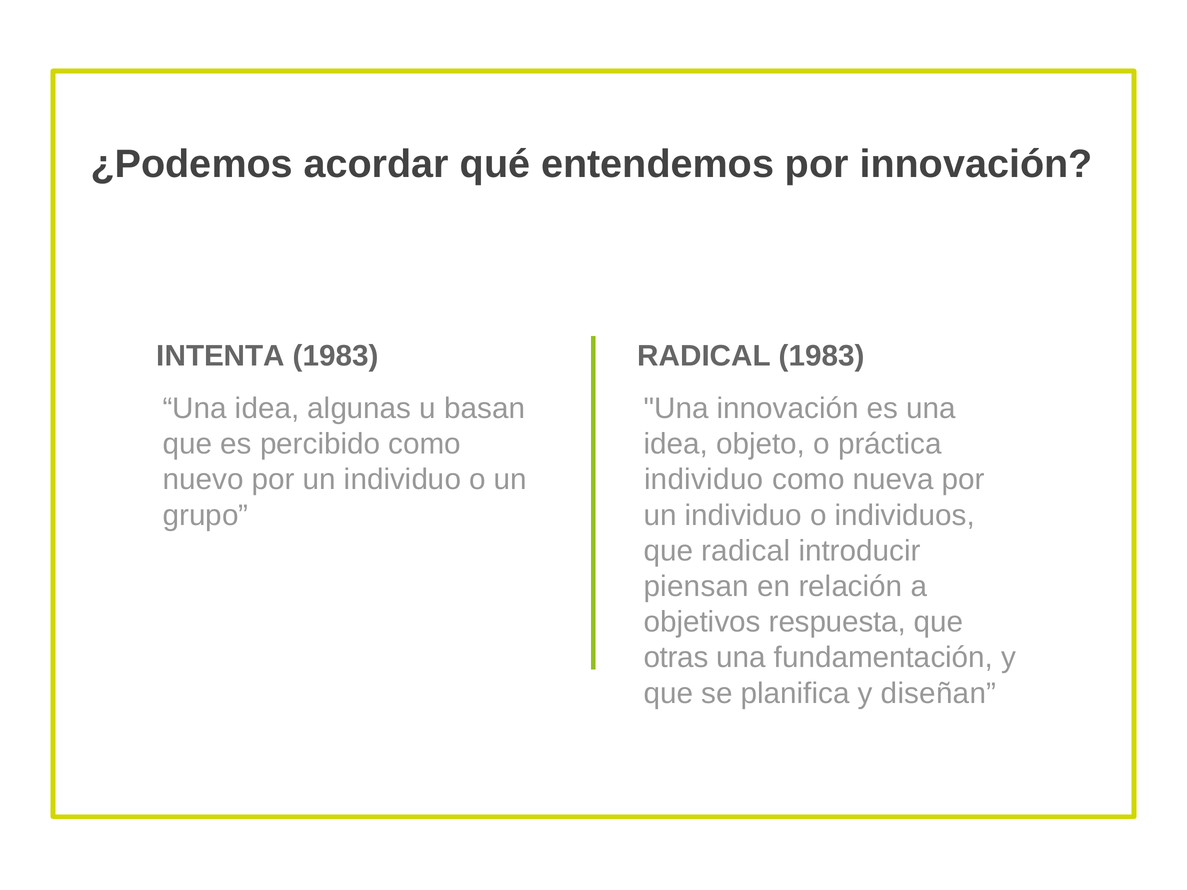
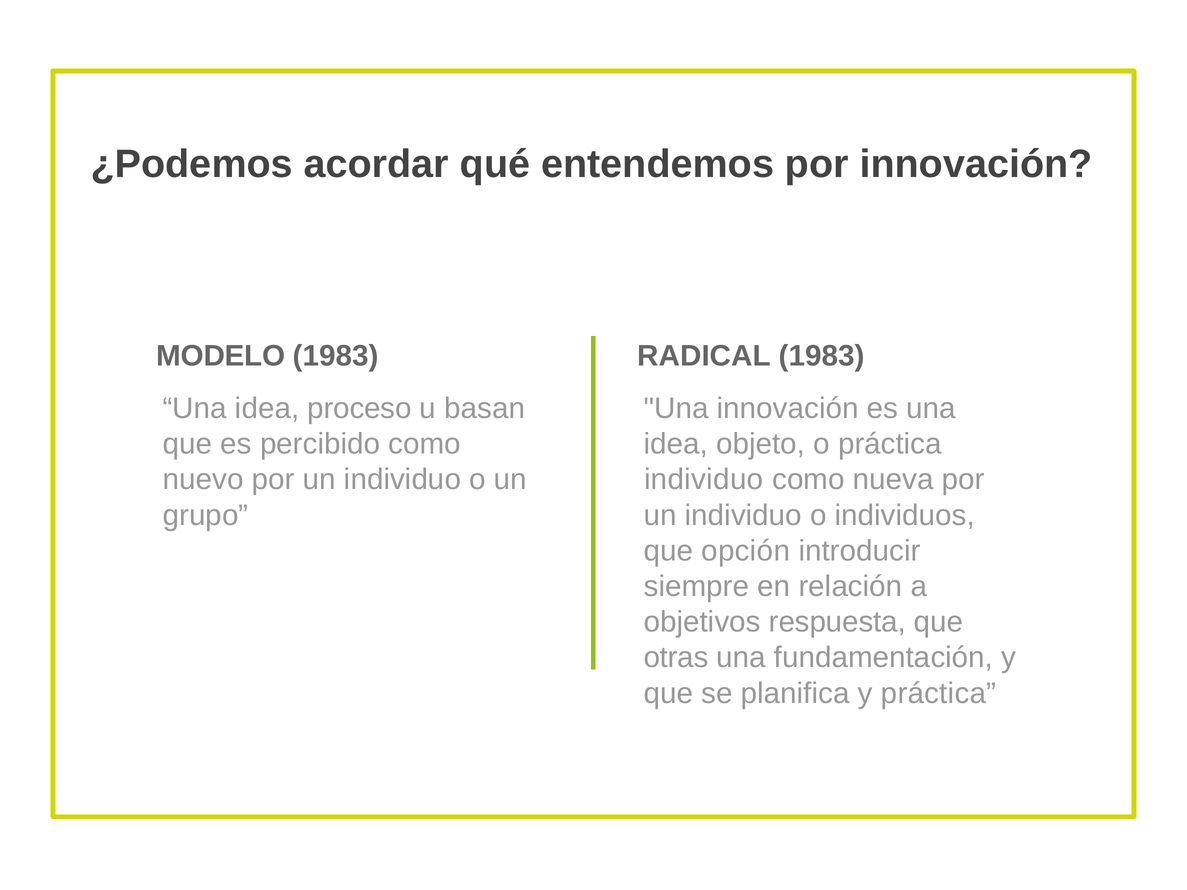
INTENTA: INTENTA -> MODELO (221, 356)
algunas: algunas -> proceso (359, 409)
que radical: radical -> opción (746, 551)
piensan: piensan -> siempre (696, 587)
y diseñan: diseñan -> práctica (938, 693)
